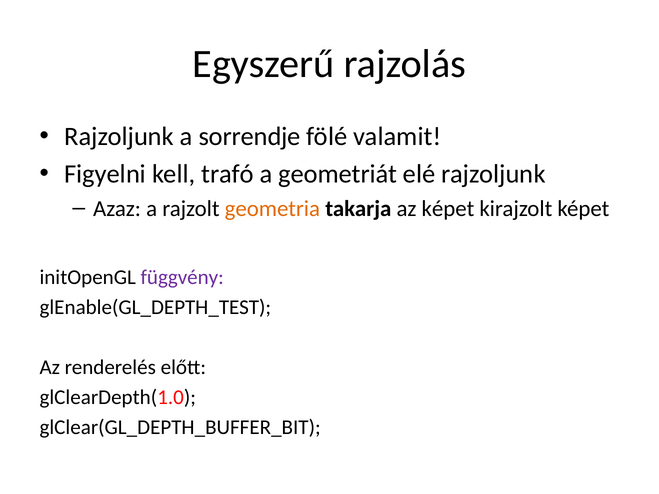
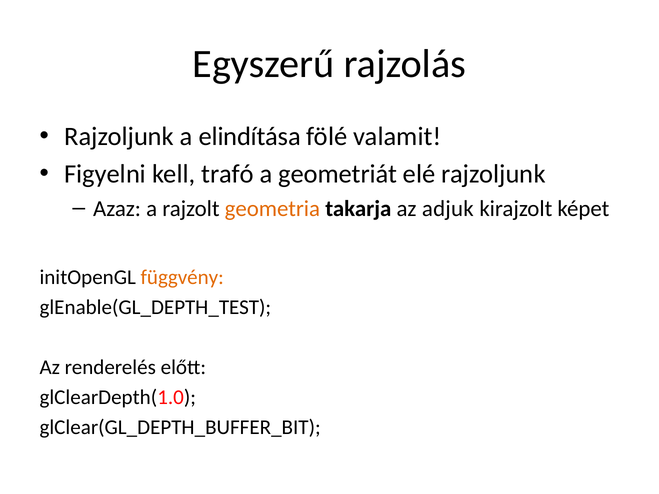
sorrendje: sorrendje -> elindítása (250, 136)
az képet: képet -> adjuk (448, 209)
függvény colour: purple -> orange (182, 277)
